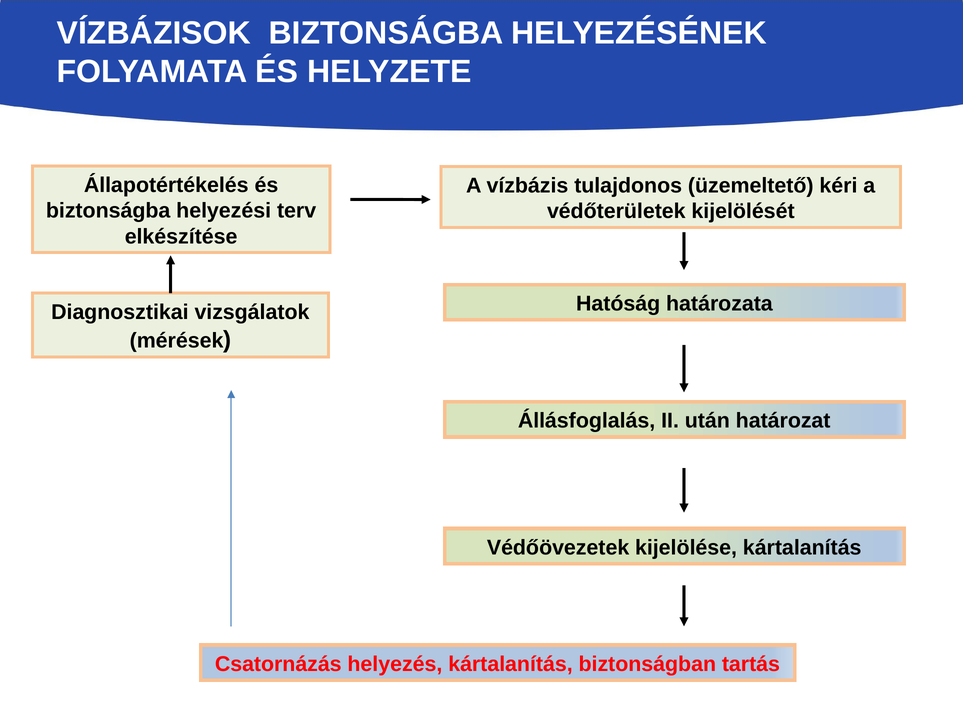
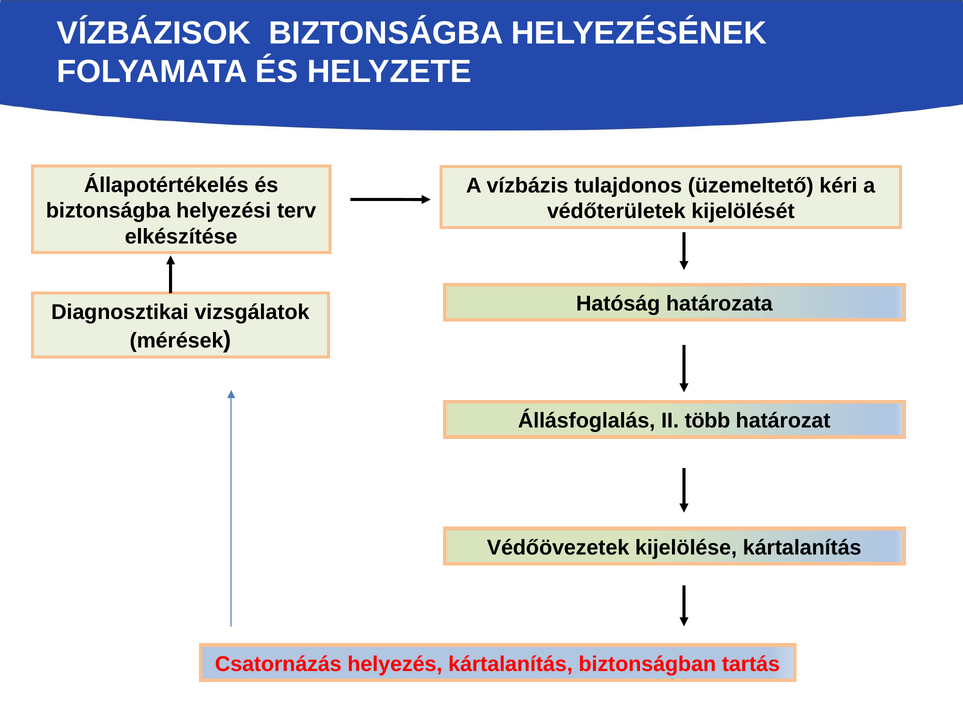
után: után -> több (707, 421)
